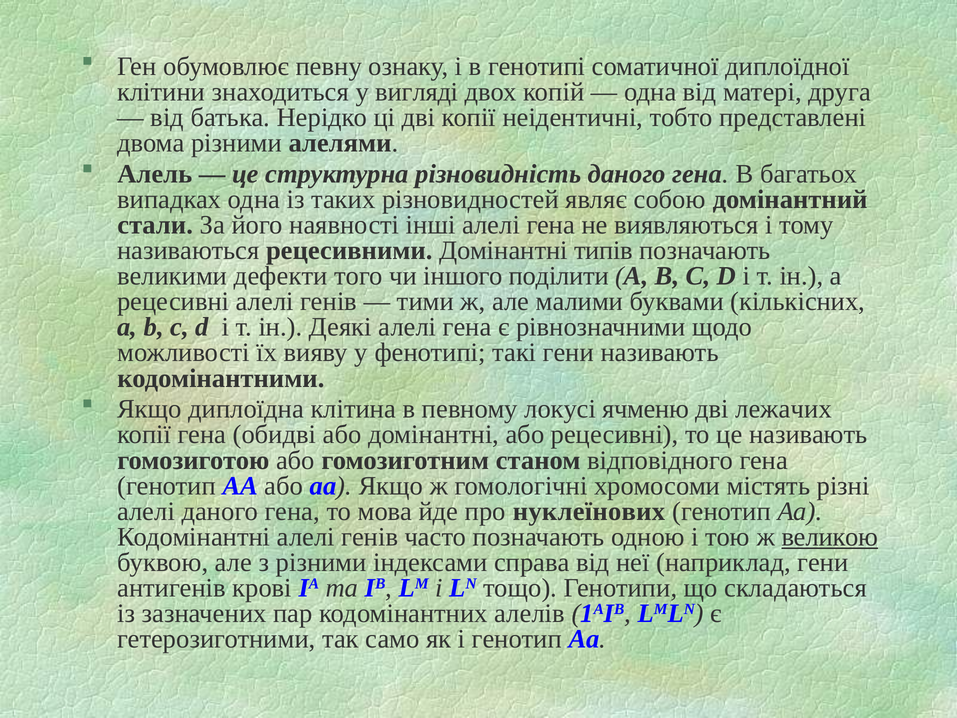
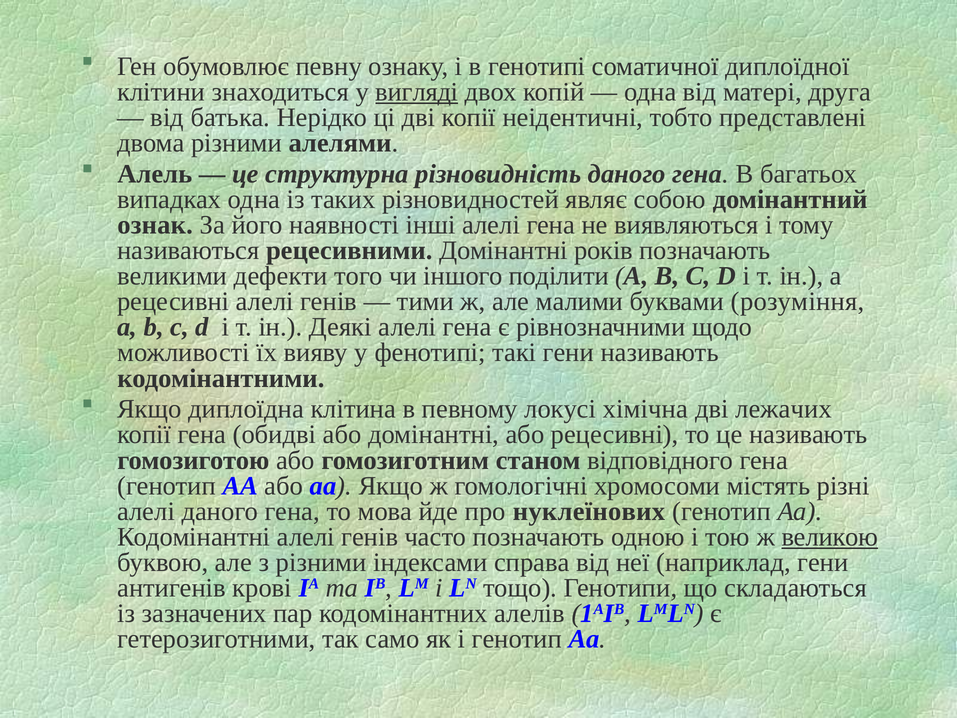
вигляді underline: none -> present (417, 92)
стали: стали -> ознак (155, 225)
типів: типів -> років (604, 250)
кількісних: кількісних -> розуміння (798, 301)
ячменю: ячменю -> хімічна (645, 409)
